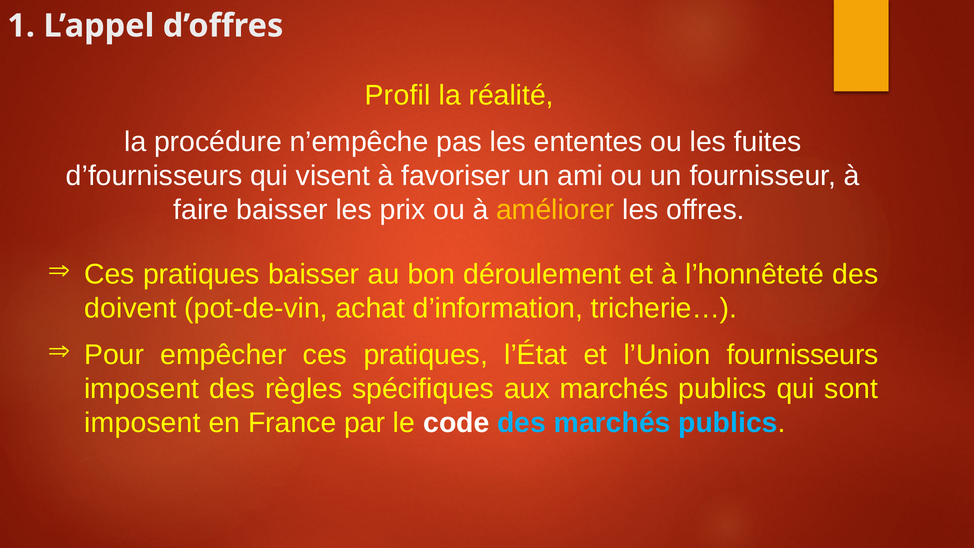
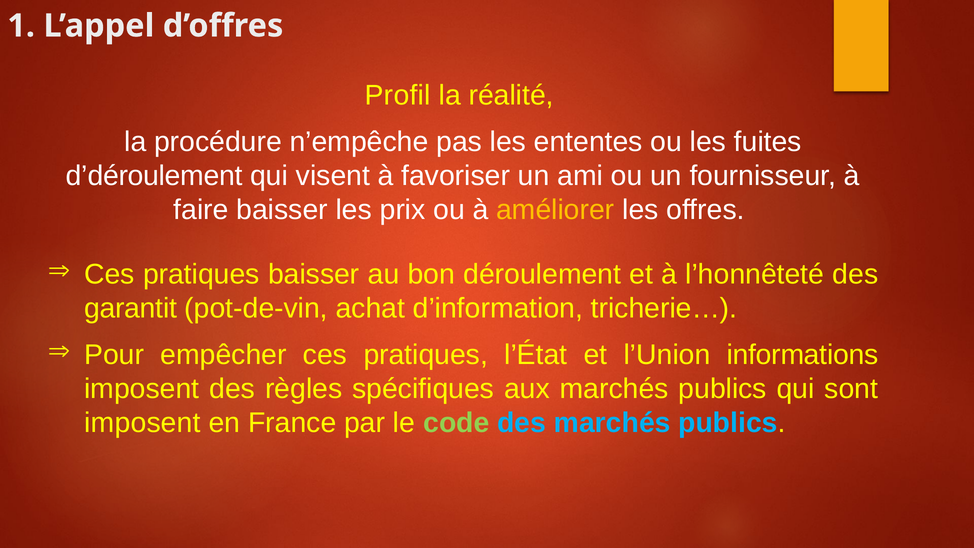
d’fournisseurs: d’fournisseurs -> d’déroulement (154, 176)
doivent: doivent -> garantit (131, 309)
fournisseurs: fournisseurs -> informations (803, 355)
code colour: white -> light green (456, 423)
